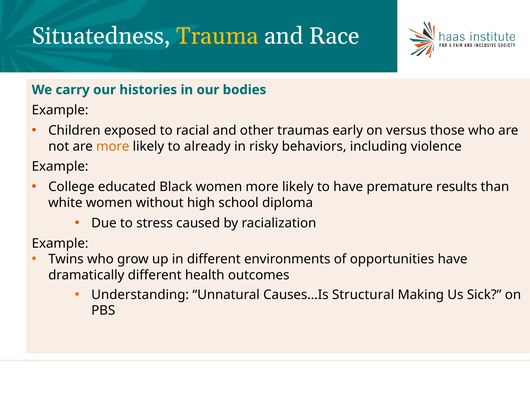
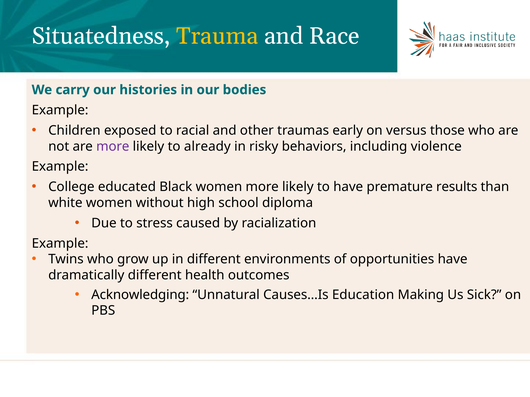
more colour: orange -> purple (113, 146)
Understanding: Understanding -> Acknowledging (140, 295)
Structural: Structural -> Education (363, 295)
